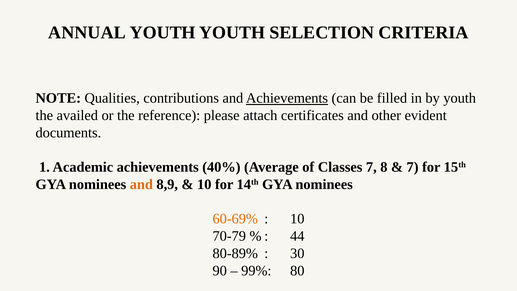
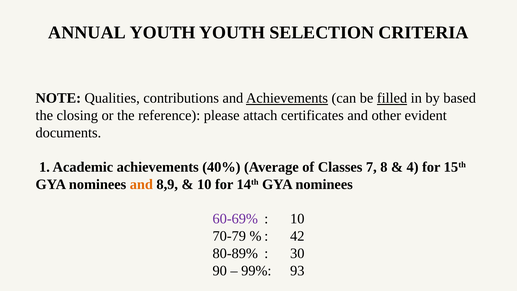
filled underline: none -> present (392, 98)
by youth: youth -> based (460, 98)
availed: availed -> closing (77, 115)
7: 7 -> 4 (413, 167)
60-69% colour: orange -> purple (235, 219)
44: 44 -> 42 (297, 236)
80: 80 -> 93 (297, 270)
